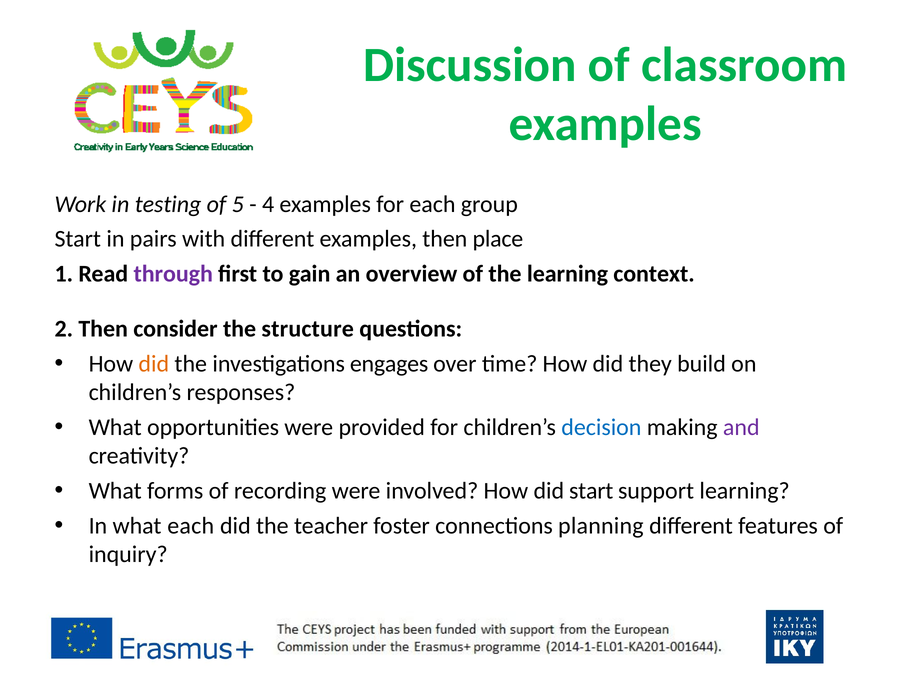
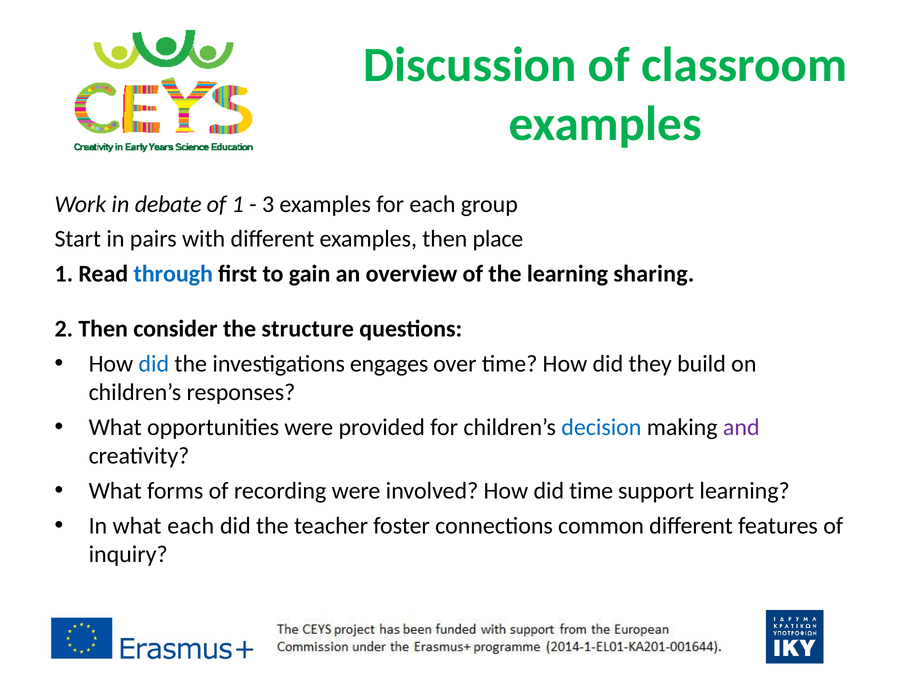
testing: testing -> debate (168, 204)
of 5: 5 -> 1 (238, 204)
4: 4 -> 3 (268, 204)
through colour: purple -> blue (173, 274)
context: context -> sharing (654, 274)
did colour: orange -> blue (154, 364)
did start: start -> time (591, 491)
planning: planning -> common (601, 526)
